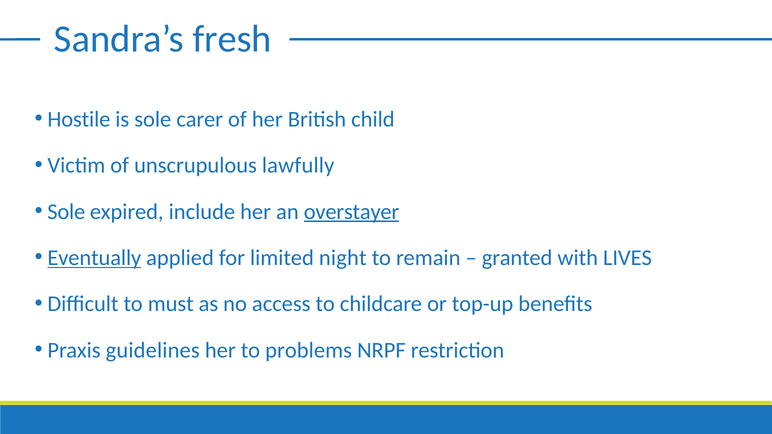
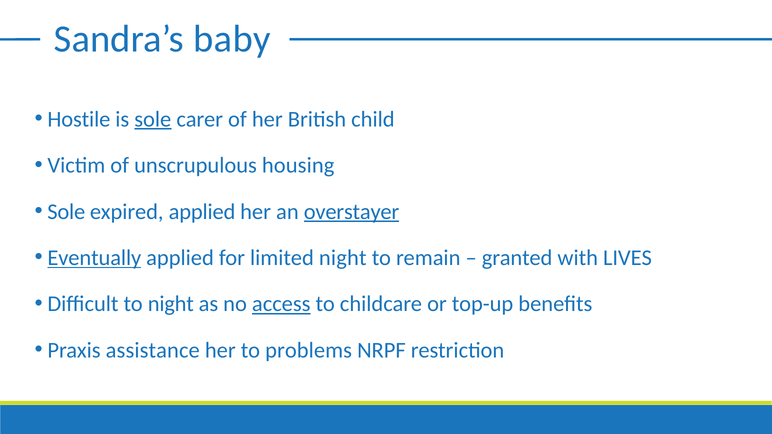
fresh: fresh -> baby (232, 39)
sole underline: none -> present (153, 119)
lawfully: lawfully -> housing (298, 165)
expired include: include -> applied (202, 212)
to must: must -> night (171, 304)
access underline: none -> present (281, 304)
guidelines: guidelines -> assistance (153, 350)
